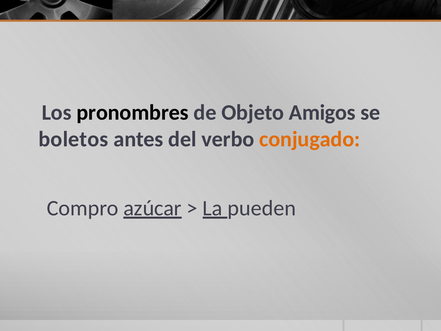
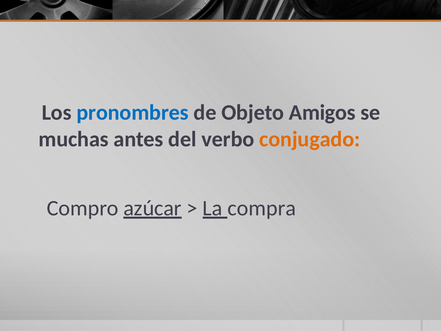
pronombres colour: black -> blue (133, 113)
boletos: boletos -> muchas (74, 139)
pueden: pueden -> compra (262, 208)
